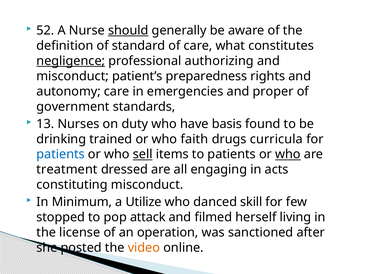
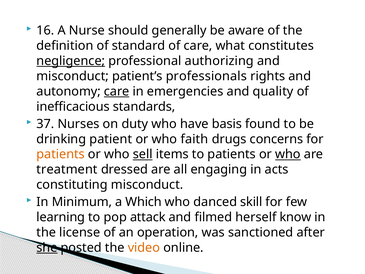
52: 52 -> 16 (45, 31)
should underline: present -> none (128, 31)
preparedness: preparedness -> professionals (206, 76)
care underline: none -> present (117, 91)
proper: proper -> quality (273, 91)
government: government -> inefficacious (73, 107)
13: 13 -> 37 (45, 124)
trained: trained -> patient (111, 139)
curricula: curricula -> concerns (276, 139)
patients colour: blue -> orange (61, 154)
Utilize: Utilize -> Which (144, 202)
stopped: stopped -> learning (61, 217)
living: living -> know (295, 217)
she underline: none -> present (47, 247)
